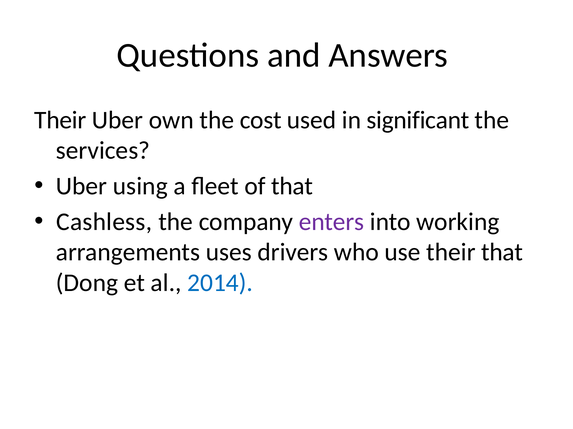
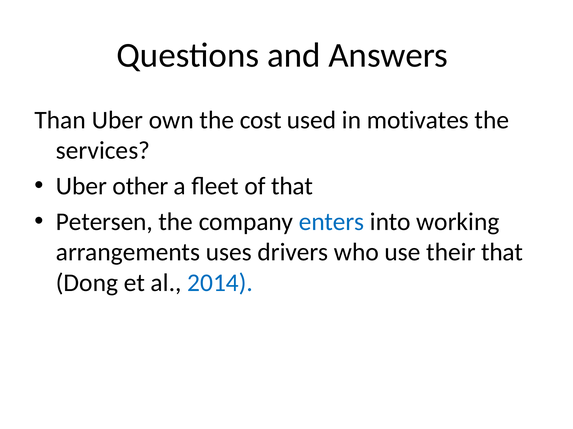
Their: Their -> Than (60, 120)
significant: significant -> motivates (418, 120)
using: using -> other (140, 186)
Cashless: Cashless -> Petersen (104, 222)
enters colour: purple -> blue (332, 222)
